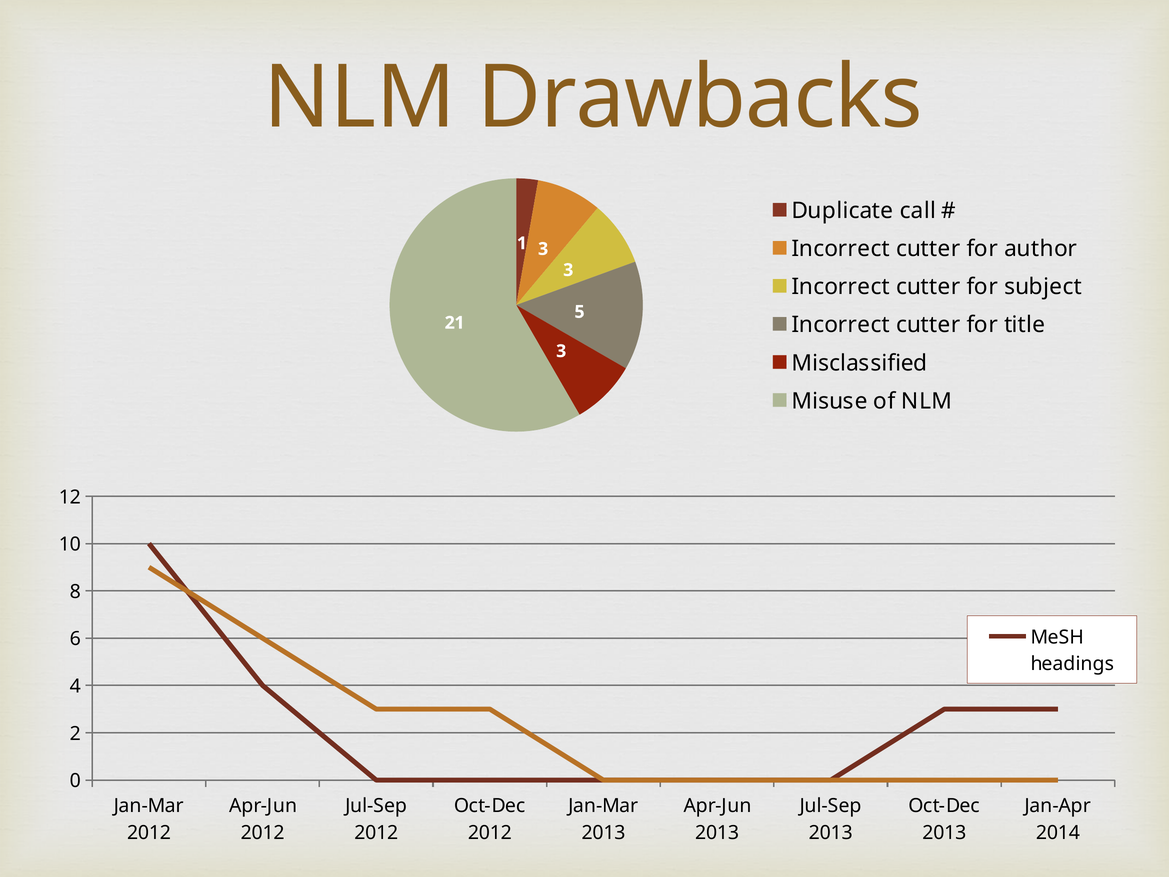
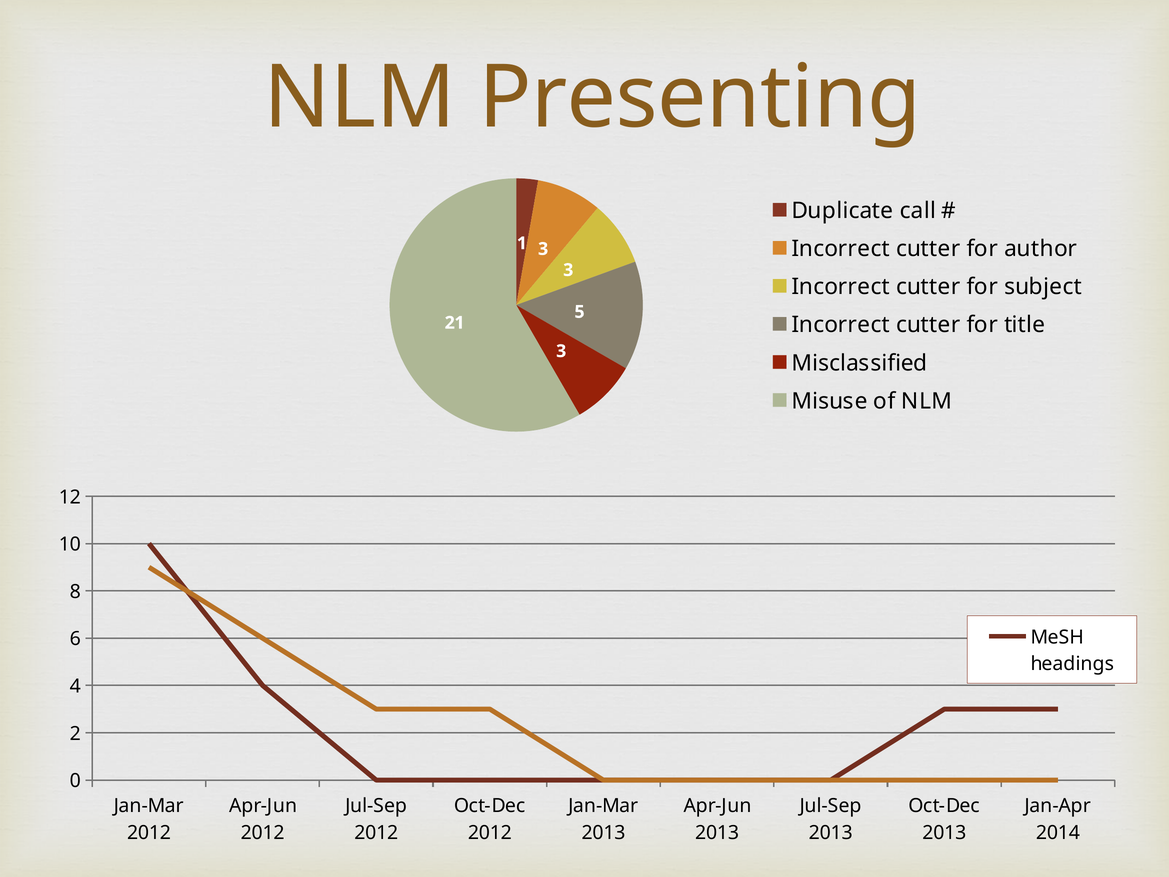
Drawbacks: Drawbacks -> Presenting (700, 98)
